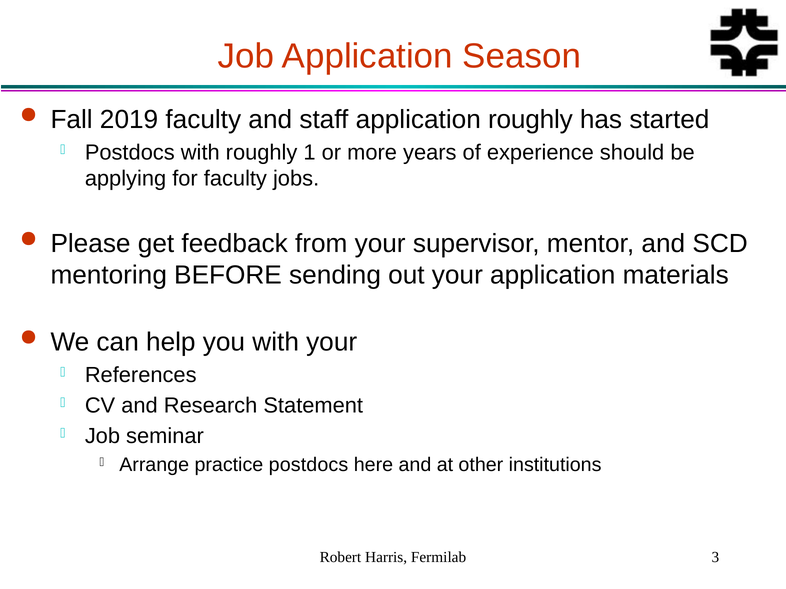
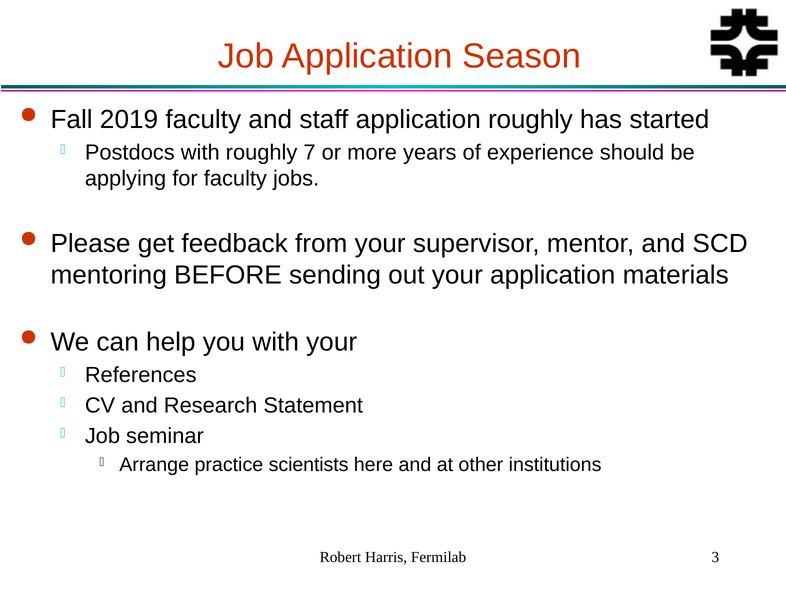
1: 1 -> 7 (310, 153)
practice postdocs: postdocs -> scientists (309, 465)
